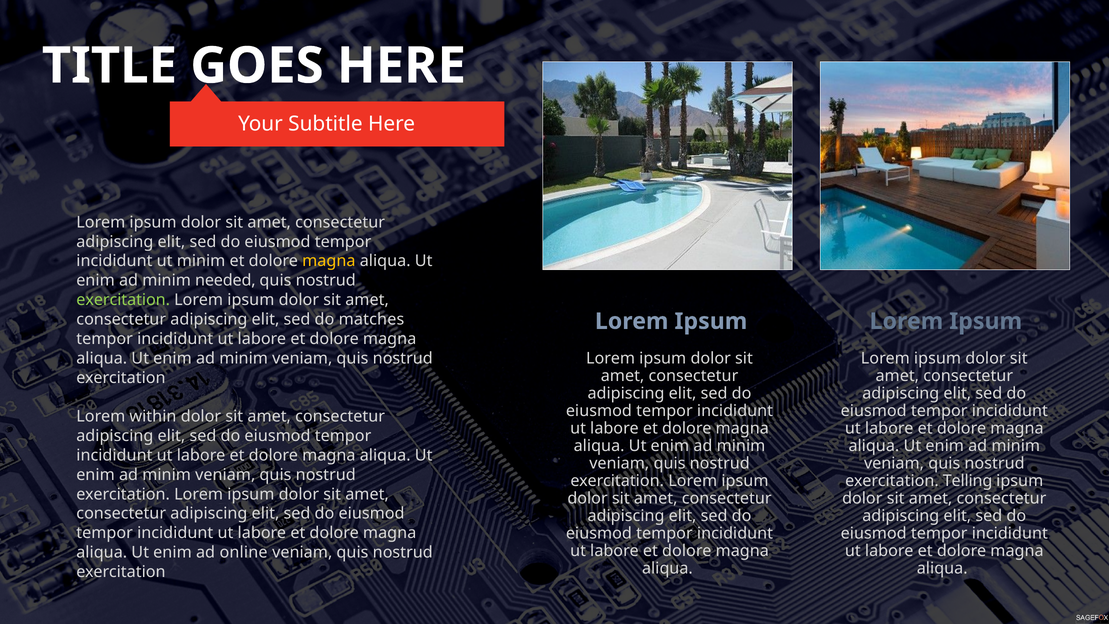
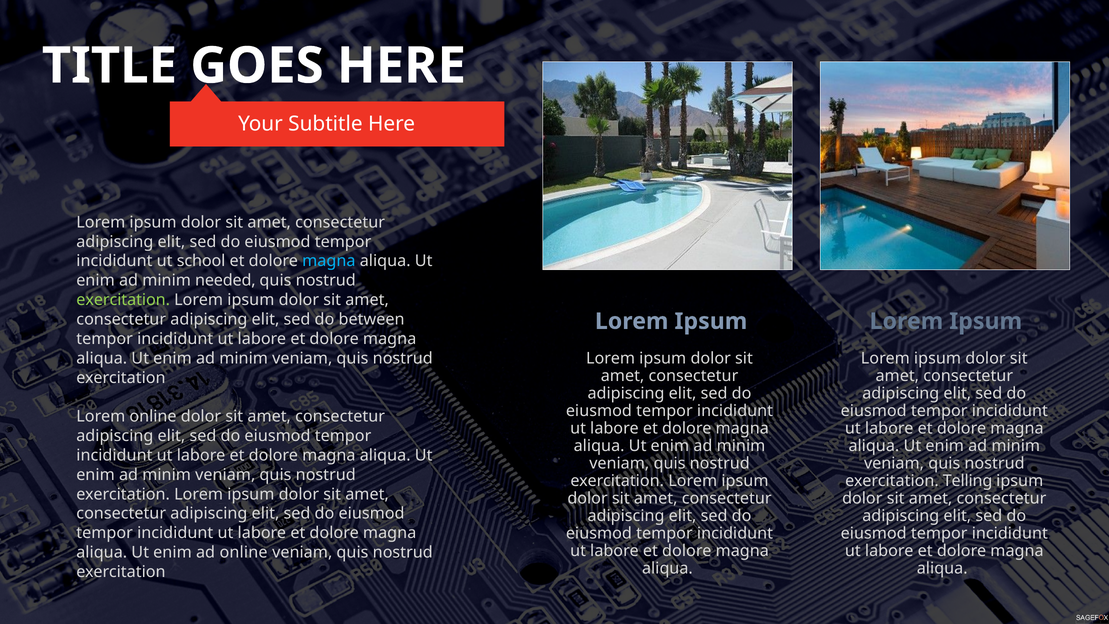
ut minim: minim -> school (201, 261)
magna colour: yellow -> light blue (329, 261)
matches: matches -> between (372, 319)
Lorem within: within -> online (153, 416)
